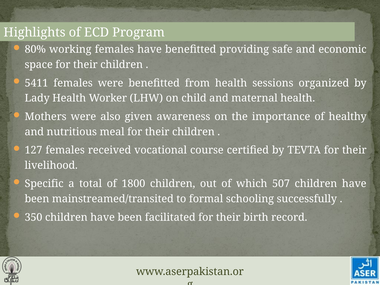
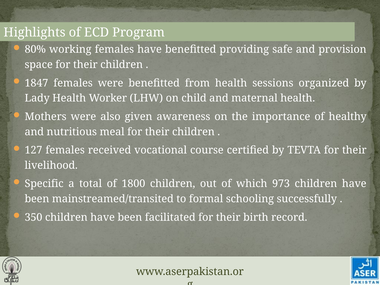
economic: economic -> provision (342, 49)
5411: 5411 -> 1847 (36, 83)
507: 507 -> 973 (281, 184)
